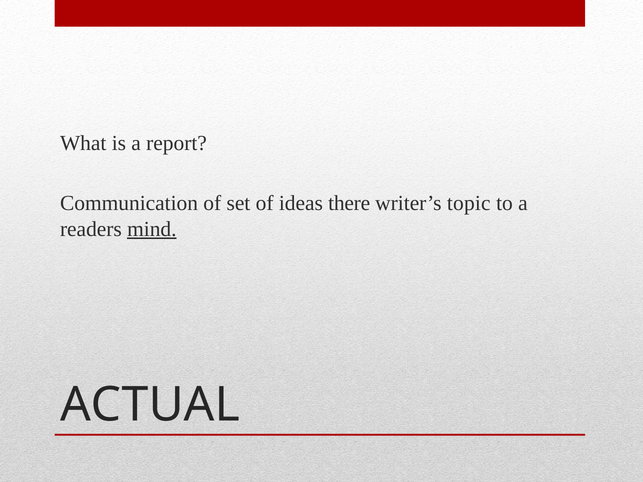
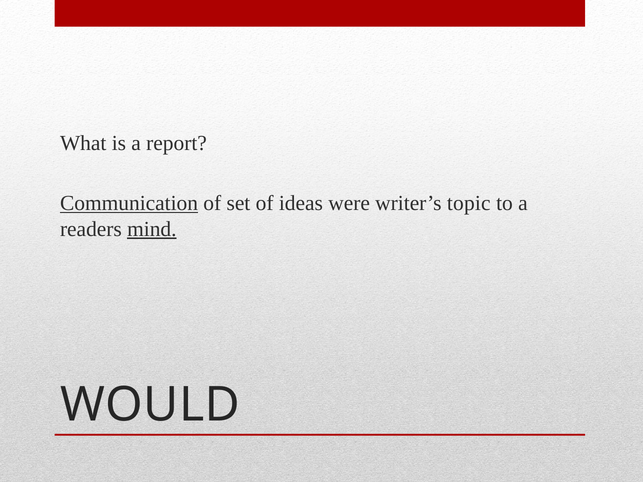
Communication underline: none -> present (129, 203)
there: there -> were (349, 203)
ACTUAL: ACTUAL -> WOULD (150, 405)
